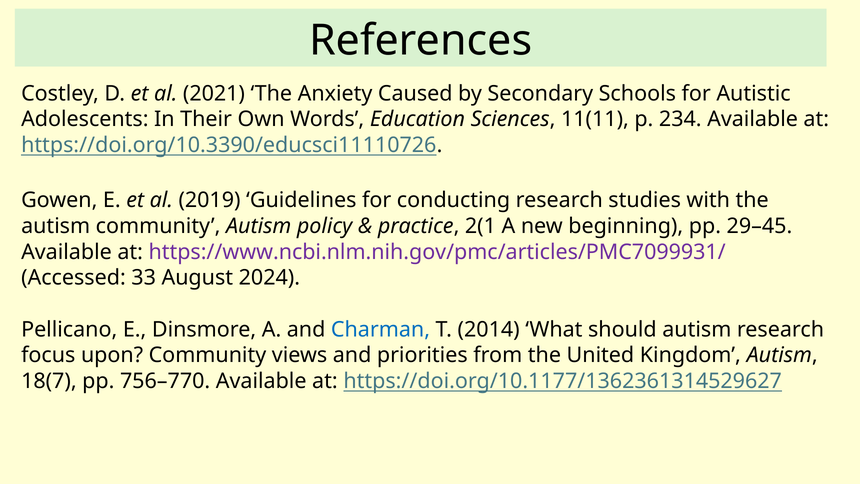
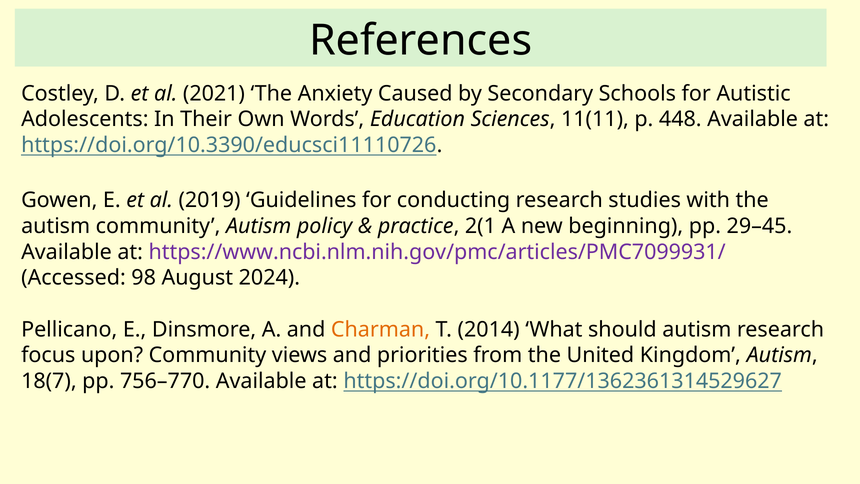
234: 234 -> 448 (680, 119)
33: 33 -> 98 (144, 278)
Charman colour: blue -> orange (381, 329)
